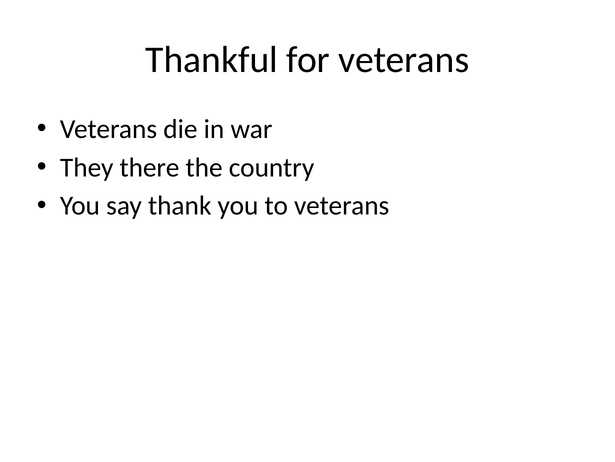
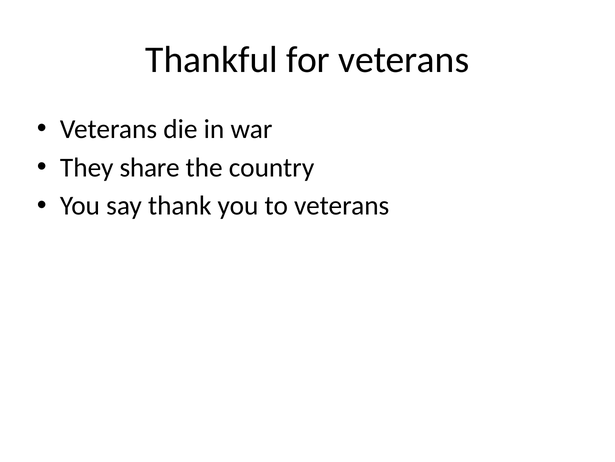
there: there -> share (150, 167)
